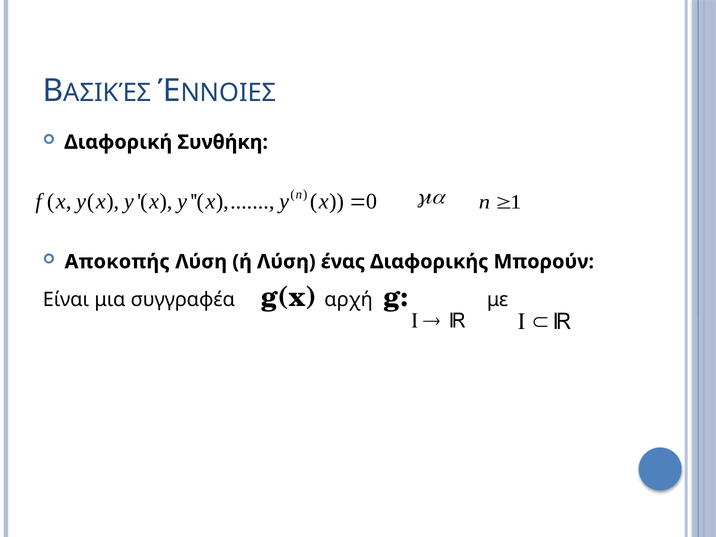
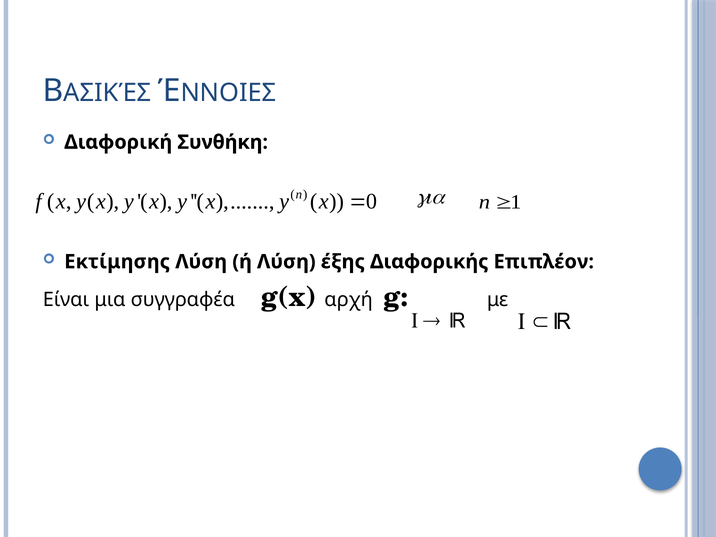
Αποκοπής: Αποκοπής -> Εκτίμησης (117, 262)
ένας: ένας -> έξης (343, 262)
Μπορούν: Μπορούν -> Επιπλέον (544, 262)
